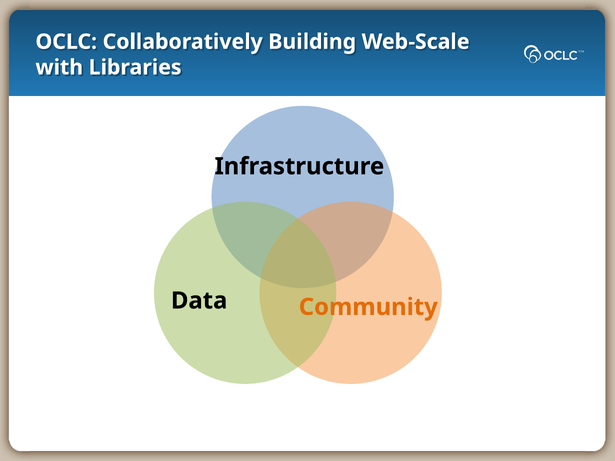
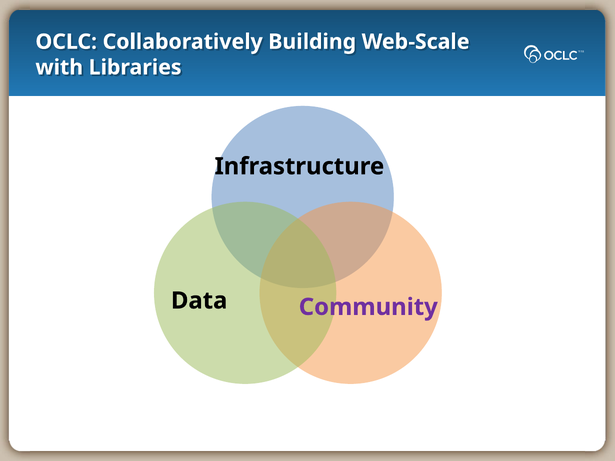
Community colour: orange -> purple (368, 307)
